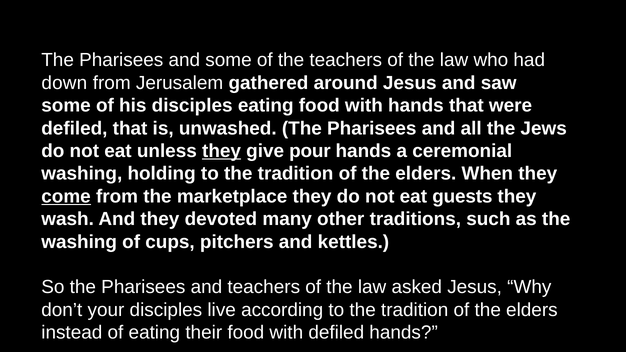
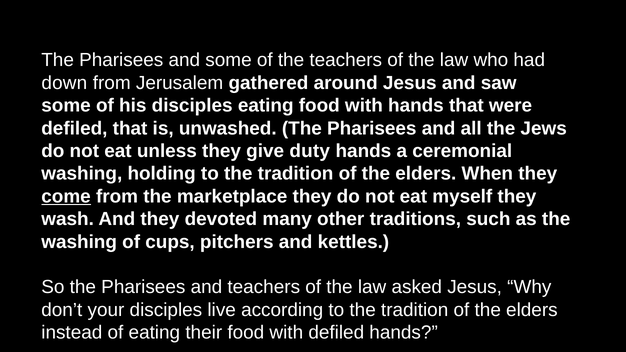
they underline: present -> none (222, 151)
pour: pour -> duty (310, 151)
guests: guests -> myself (462, 196)
